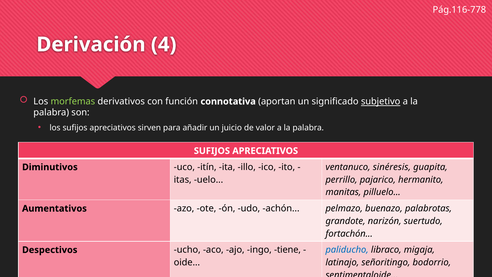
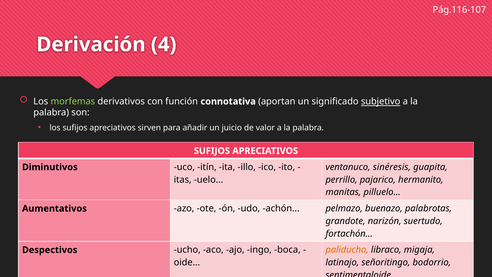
Pág.116-778: Pág.116-778 -> Pág.116-107 (459, 10)
paliducho colour: blue -> orange (347, 250)
tiene: tiene -> boca (287, 250)
